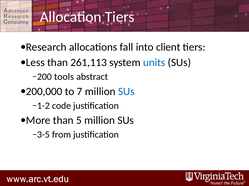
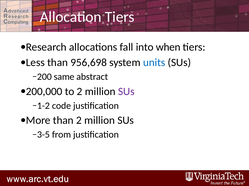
client: client -> when (168, 47)
261,113: 261,113 -> 956,698 (89, 63)
tools: tools -> same (64, 77)
to 7: 7 -> 2 (80, 92)
SUs colour: blue -> purple (126, 92)
than 5: 5 -> 2 (79, 121)
